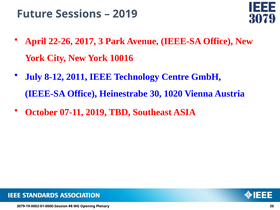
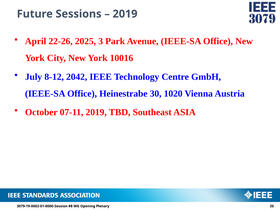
2017: 2017 -> 2025 (85, 41)
2011: 2011 -> 2042 (77, 77)
